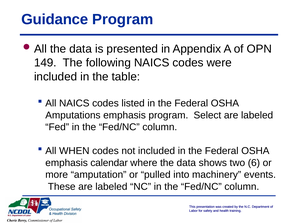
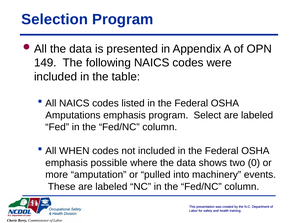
Guidance: Guidance -> Selection (55, 19)
calendar: calendar -> possible (109, 163)
6: 6 -> 0 (254, 163)
